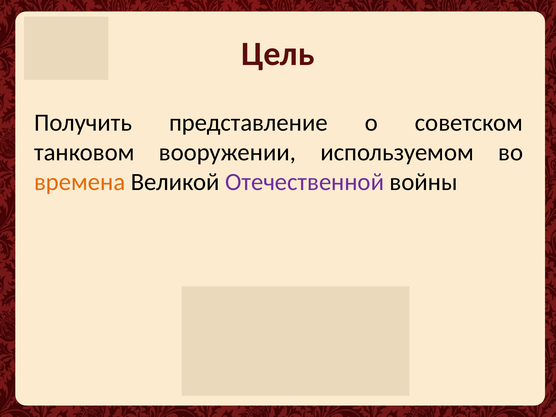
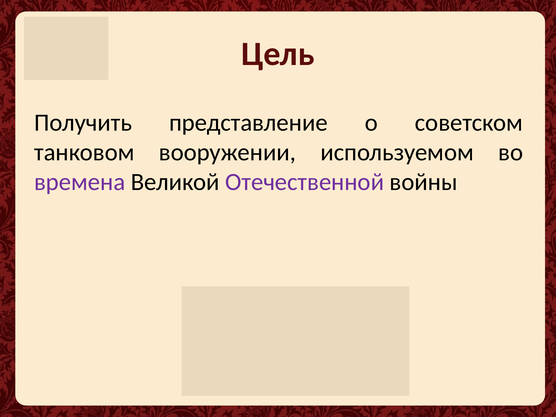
времена colour: orange -> purple (80, 182)
